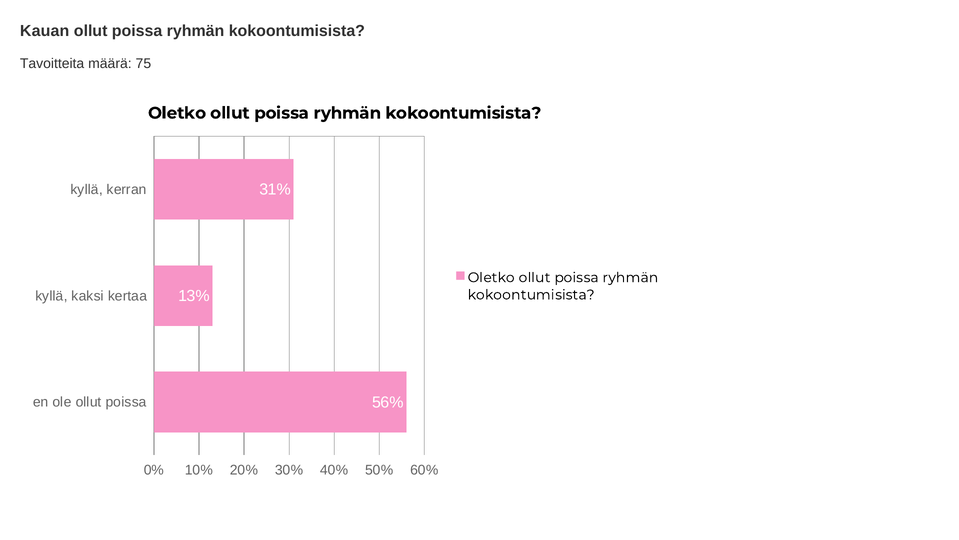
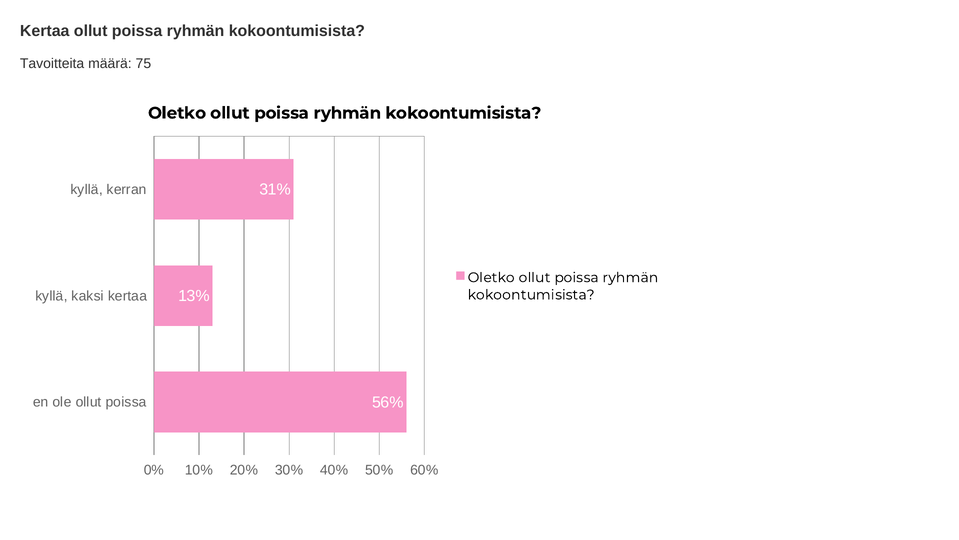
Kauan: Kauan -> Kertaa (45, 31)
